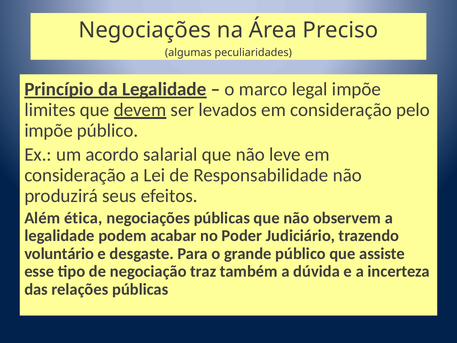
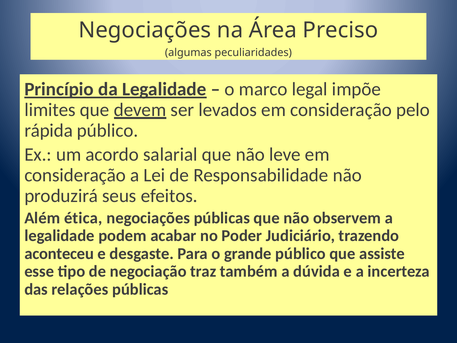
impõe: impõe -> rápida (49, 130)
voluntário: voluntário -> aconteceu (59, 253)
